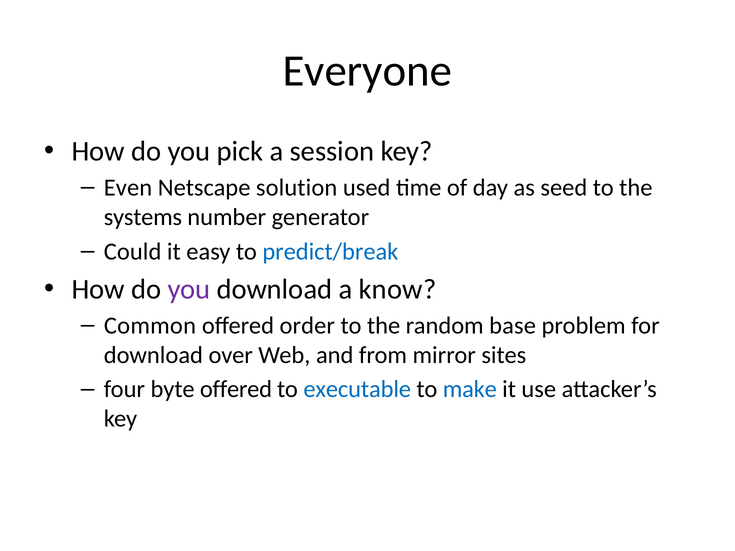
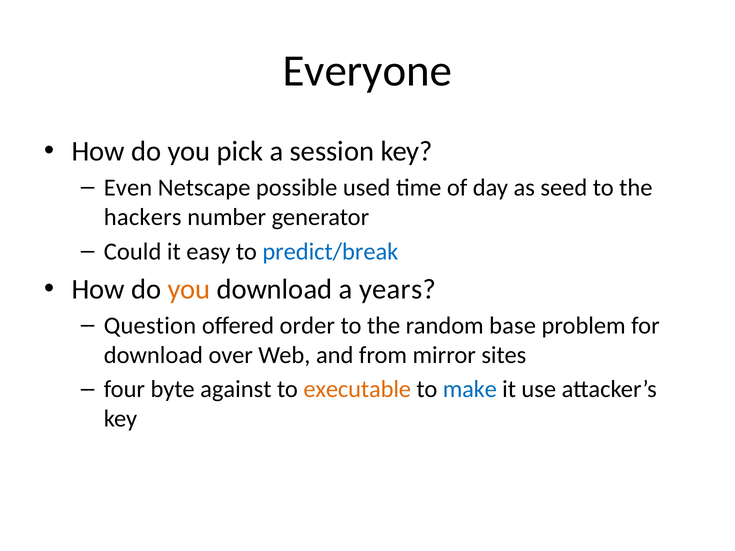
solution: solution -> possible (297, 188)
systems: systems -> hackers (143, 217)
you colour: purple -> orange (189, 289)
know: know -> years (397, 289)
Common: Common -> Question (150, 326)
byte offered: offered -> against (236, 389)
executable colour: blue -> orange (357, 389)
